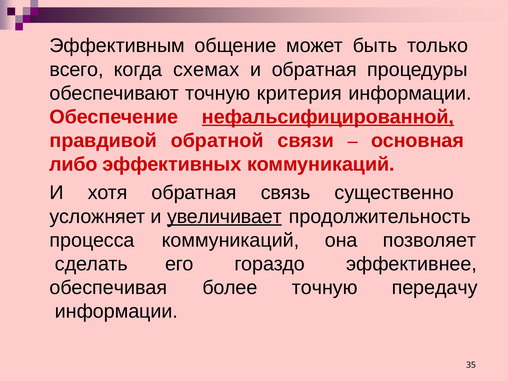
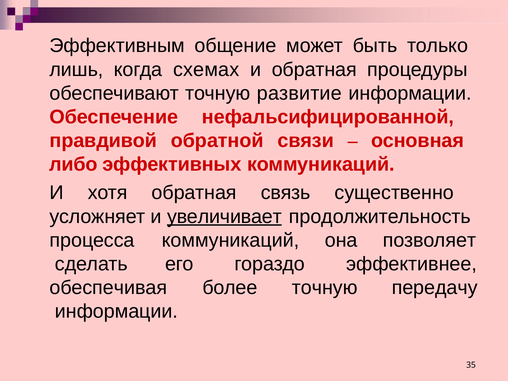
всего: всего -> лишь (76, 69)
критерия: критерия -> развитие (299, 93)
нефальсифицированной underline: present -> none (328, 117)
